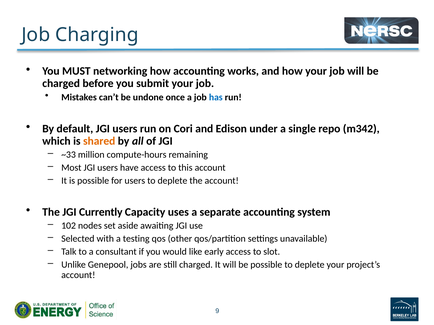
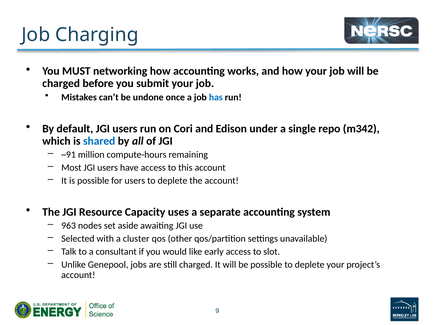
shared colour: orange -> blue (99, 141)
~33: ~33 -> ~91 (69, 155)
Currently: Currently -> Resource (101, 212)
102: 102 -> 963 (69, 226)
testing: testing -> cluster (136, 239)
